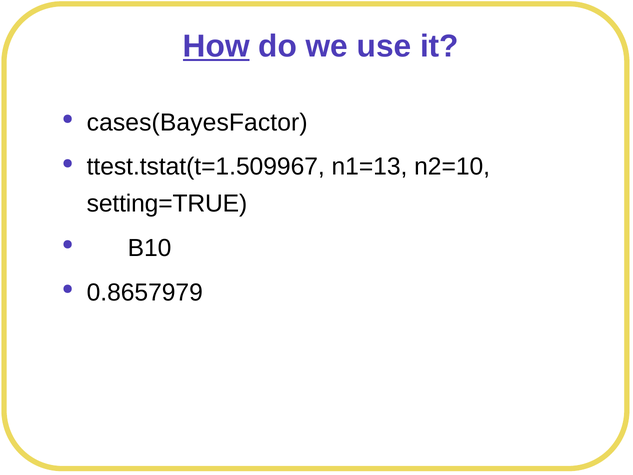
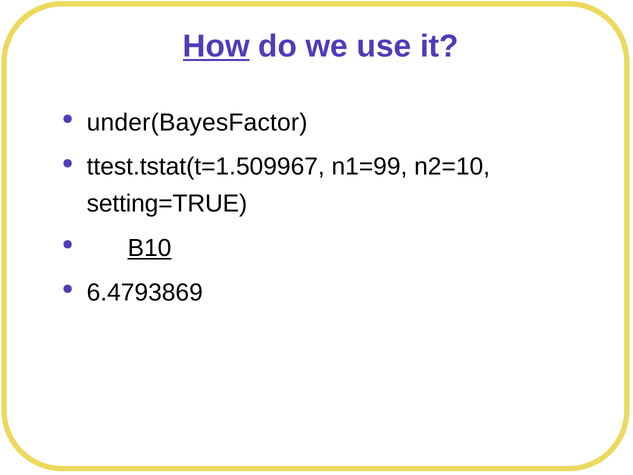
cases(BayesFactor: cases(BayesFactor -> under(BayesFactor (197, 122)
n1=13: n1=13 -> n1=99 (369, 167)
B10 underline: none -> present (149, 248)
0.8657979: 0.8657979 -> 6.4793869 (145, 292)
